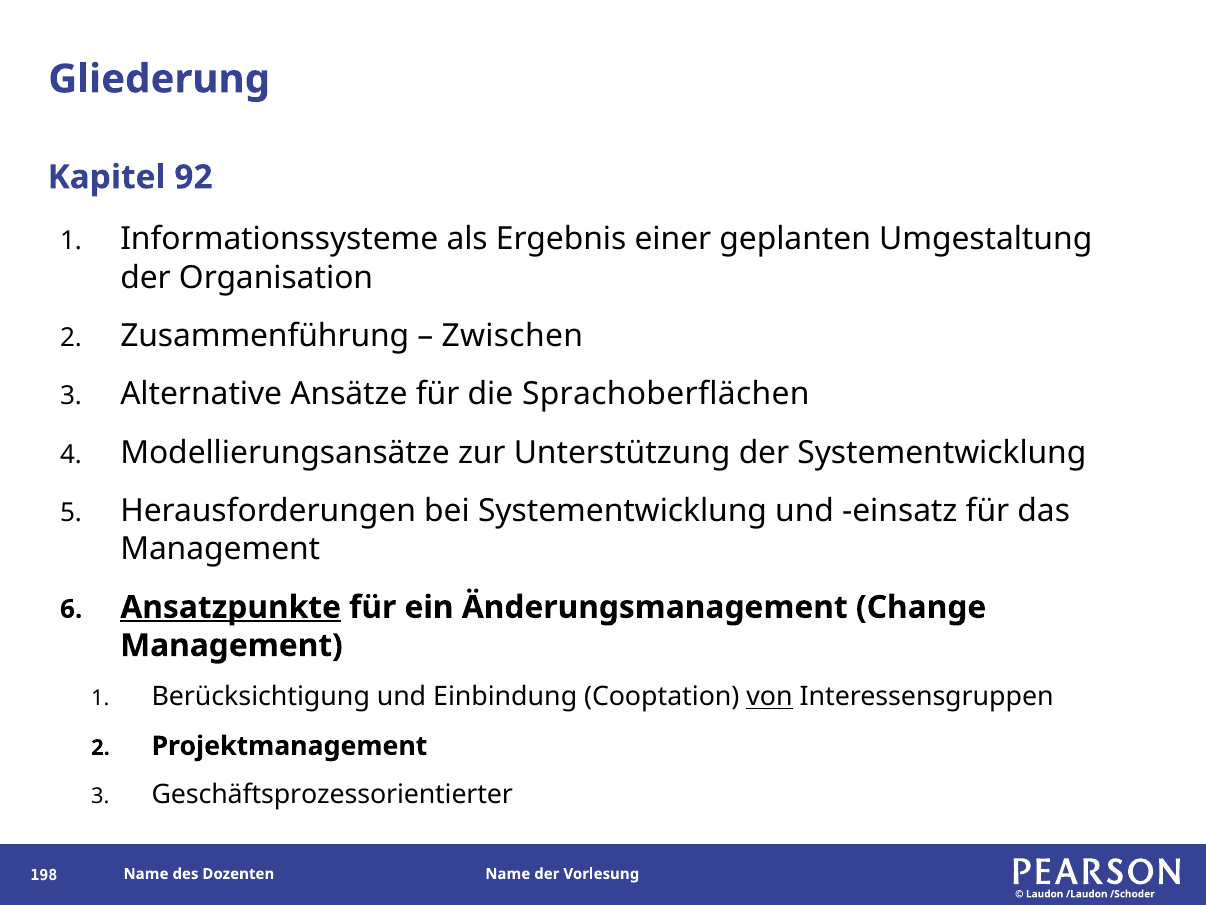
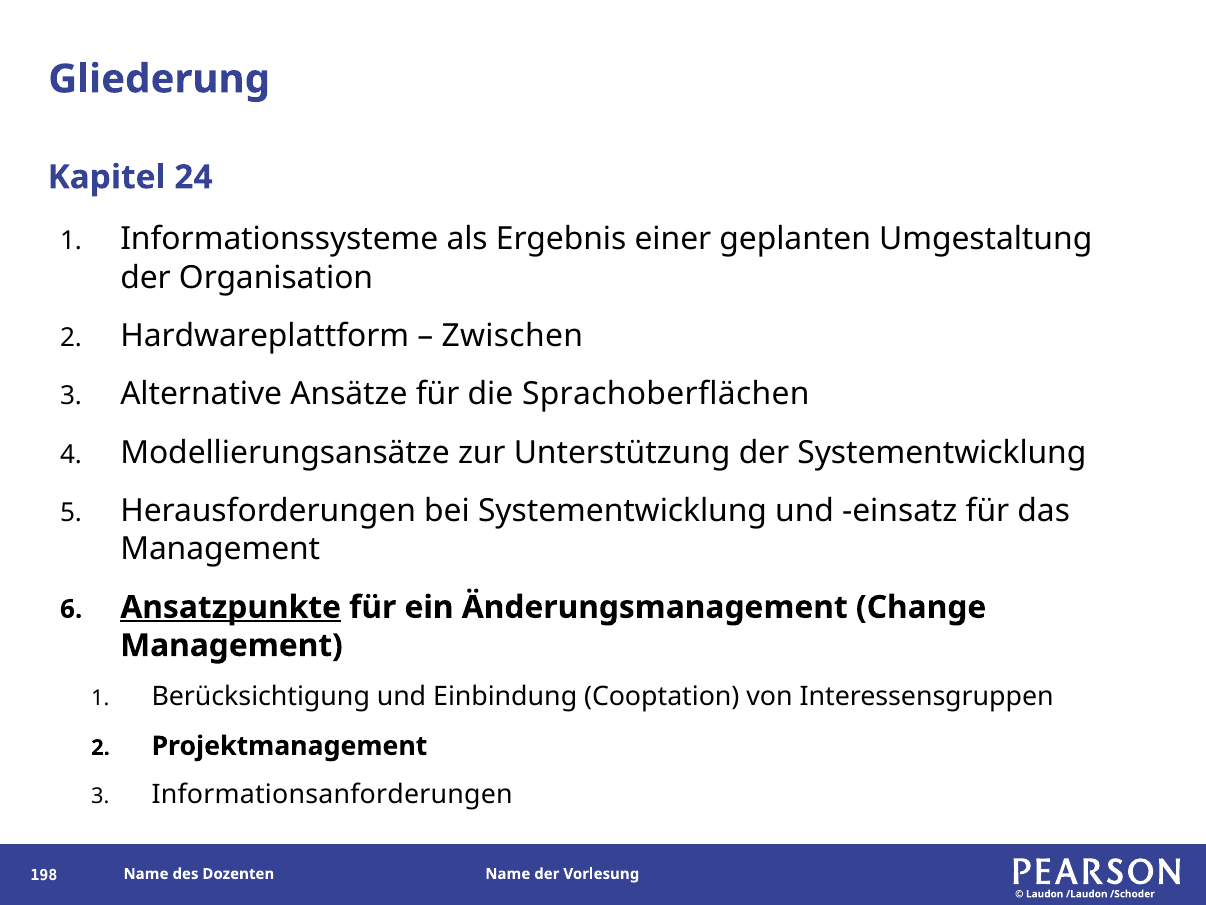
92: 92 -> 24 (193, 177)
Zusammenführung: Zusammenführung -> Hardwareplattform (265, 336)
von underline: present -> none (770, 697)
Geschäftsprozessorientierter: Geschäftsprozessorientierter -> Informationsanforderungen (332, 795)
